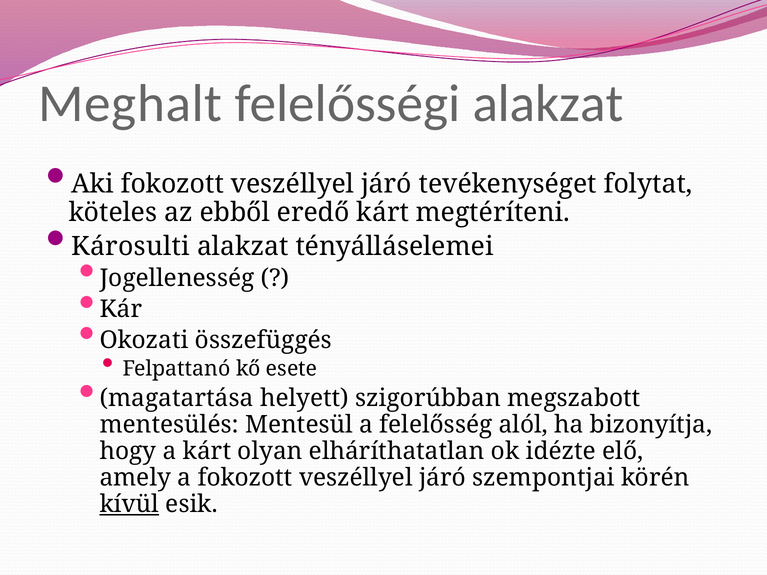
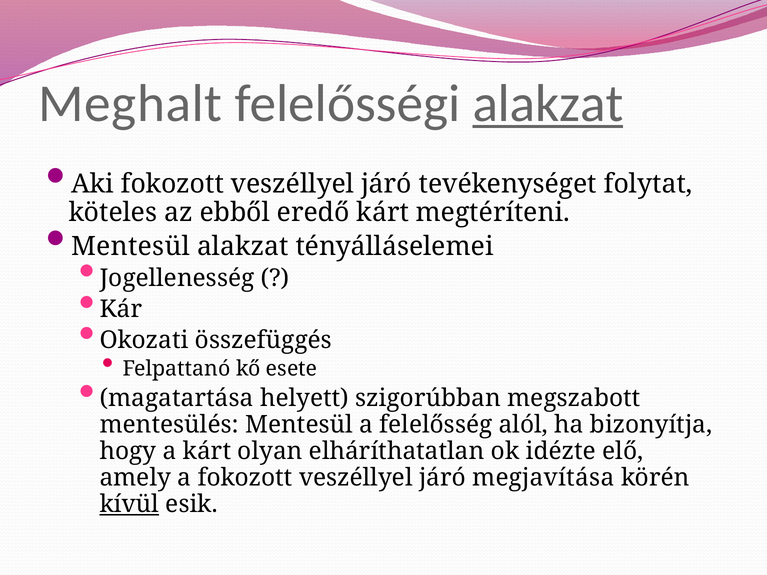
alakzat underline: none -> present (548, 104)
Károsulti: Károsulti -> Mentesül (131, 246)
szempontjai: szempontjai -> megjavítása (543, 478)
